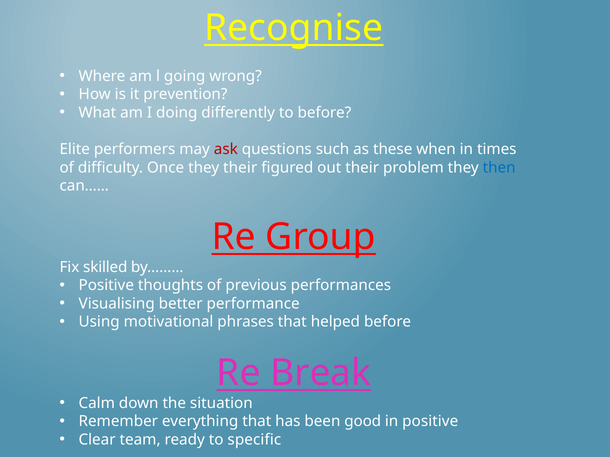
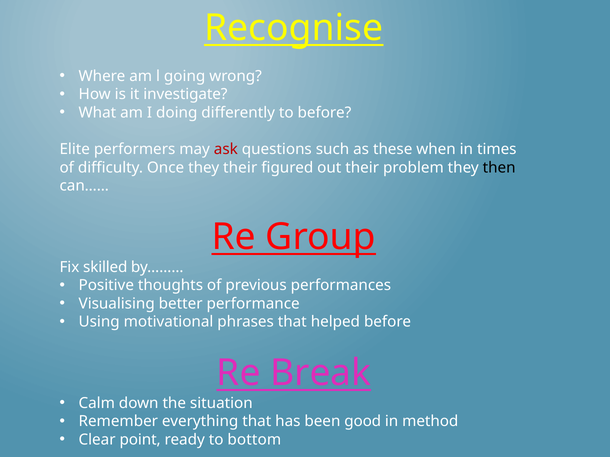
prevention: prevention -> investigate (185, 95)
then colour: blue -> black (499, 168)
in positive: positive -> method (430, 422)
team: team -> point (140, 440)
specific: specific -> bottom (254, 440)
